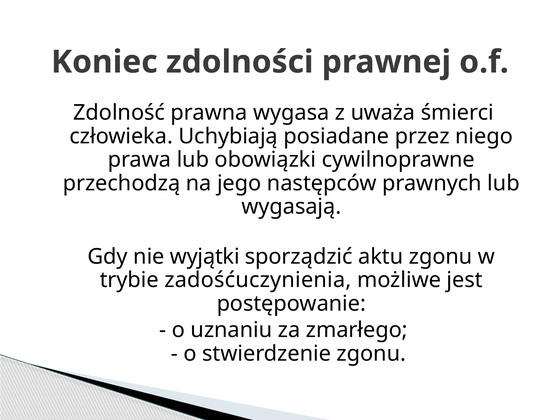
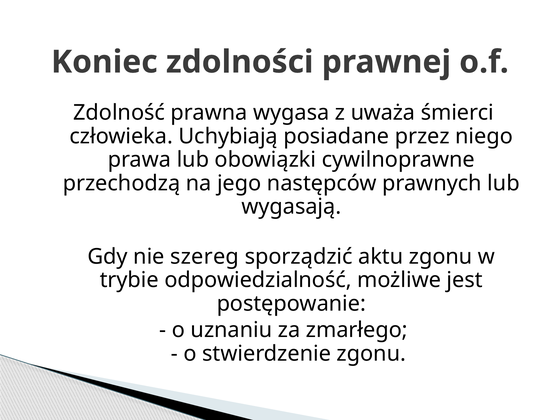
wyjątki: wyjątki -> szereg (205, 256)
zadośćuczynienia: zadośćuczynienia -> odpowiedzialność (258, 280)
